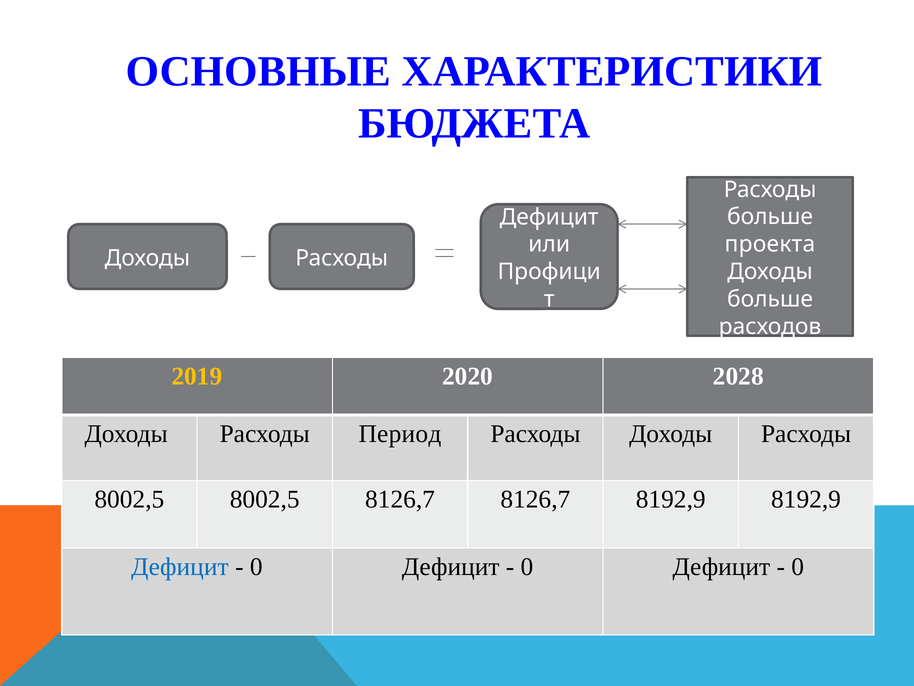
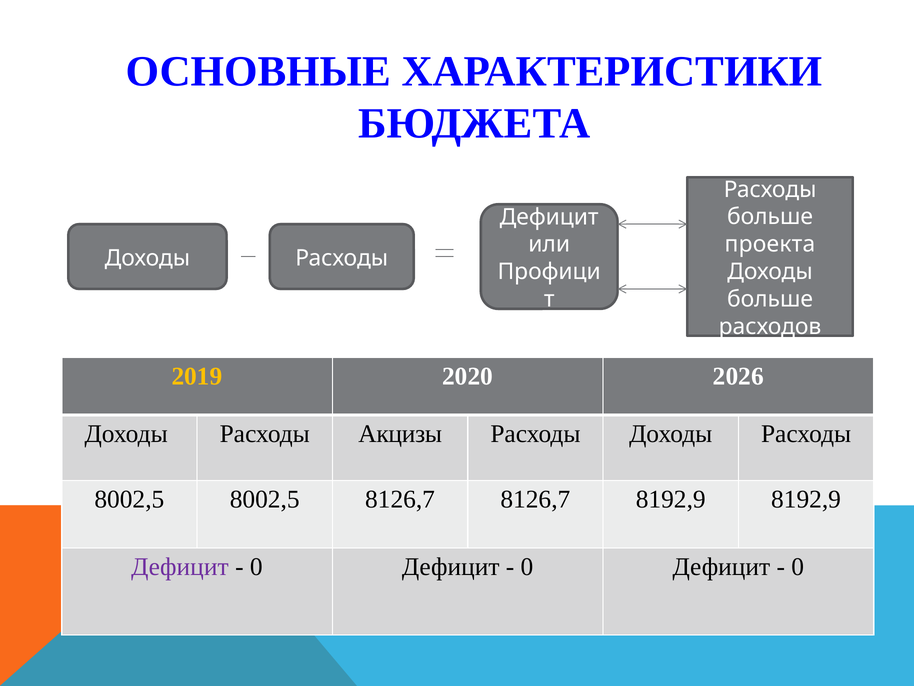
2028: 2028 -> 2026 (738, 376)
Период: Период -> Акцизы (400, 434)
Дефицит colour: blue -> purple (180, 566)
